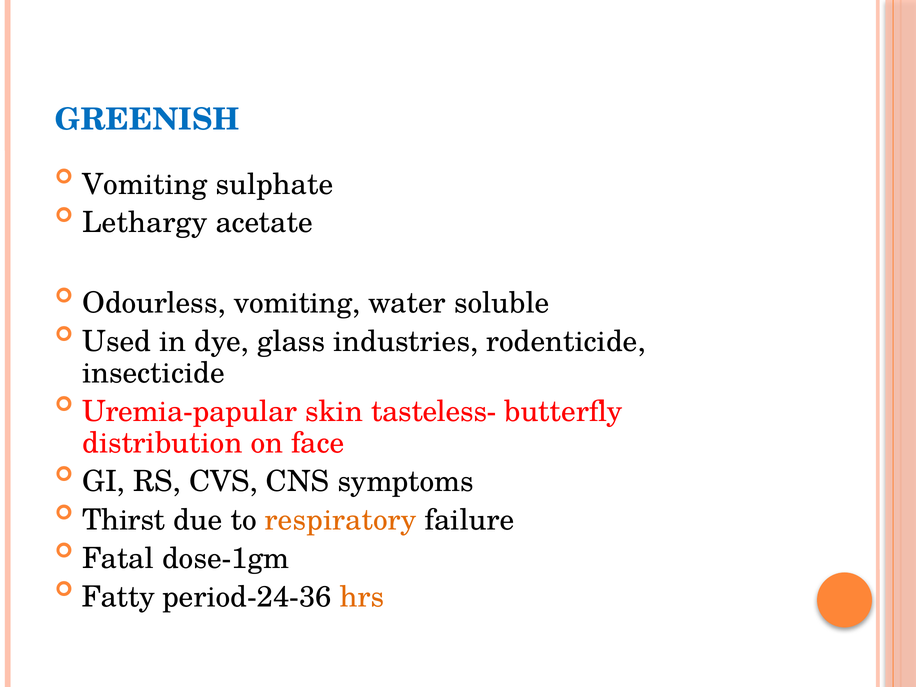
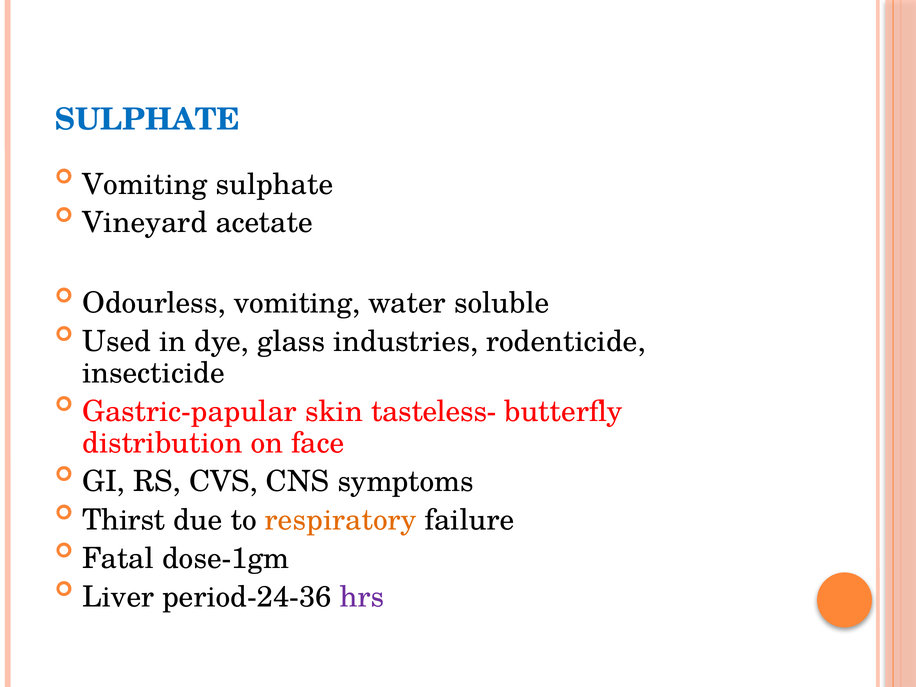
GREENISH: GREENISH -> SULPHATE (147, 120)
Lethargy: Lethargy -> Vineyard (145, 223)
Uremia-papular: Uremia-papular -> Gastric-papular (190, 412)
Fatty: Fatty -> Liver (118, 597)
hrs colour: orange -> purple (362, 597)
